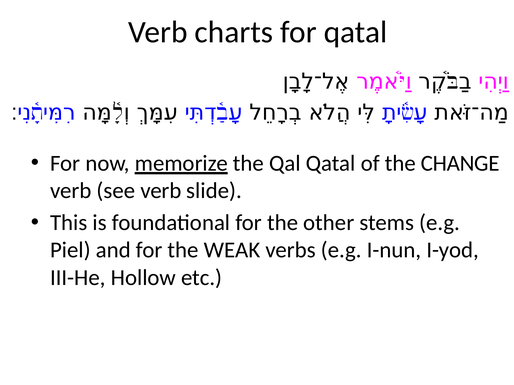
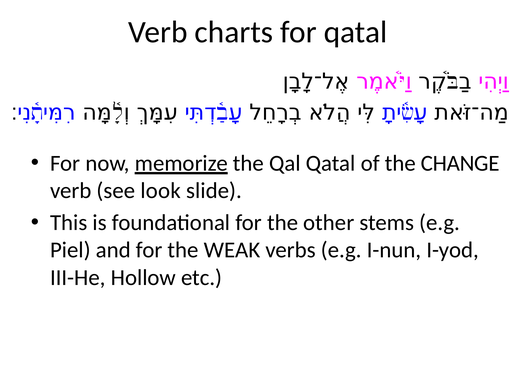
see verb: verb -> look (161, 191)
